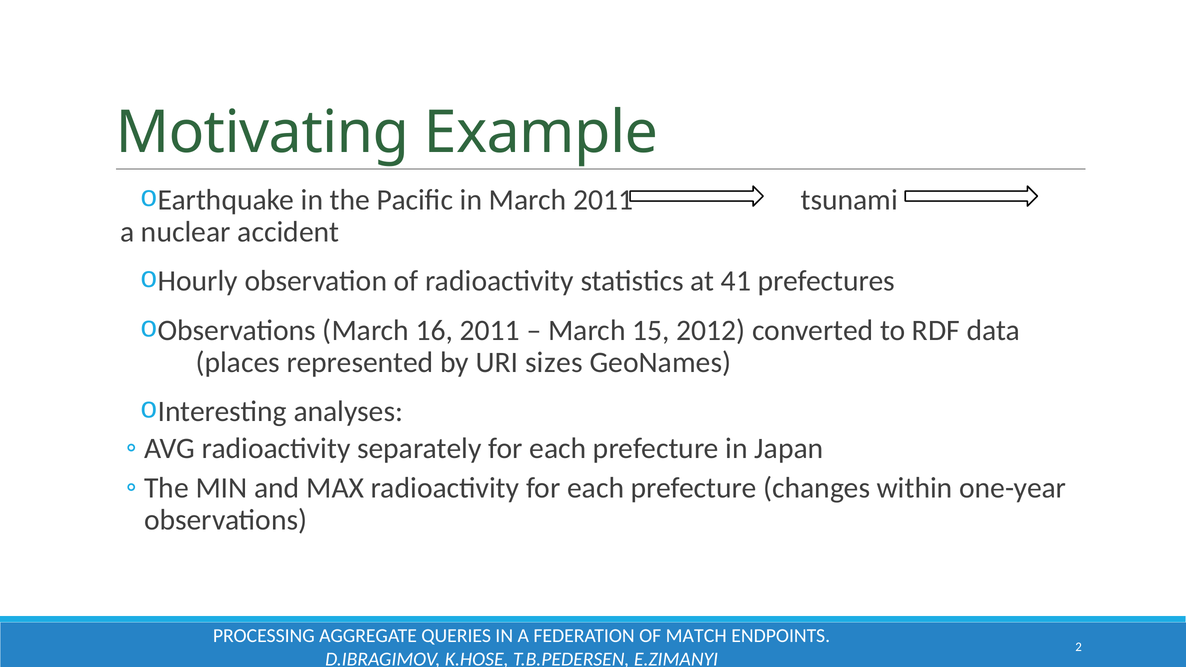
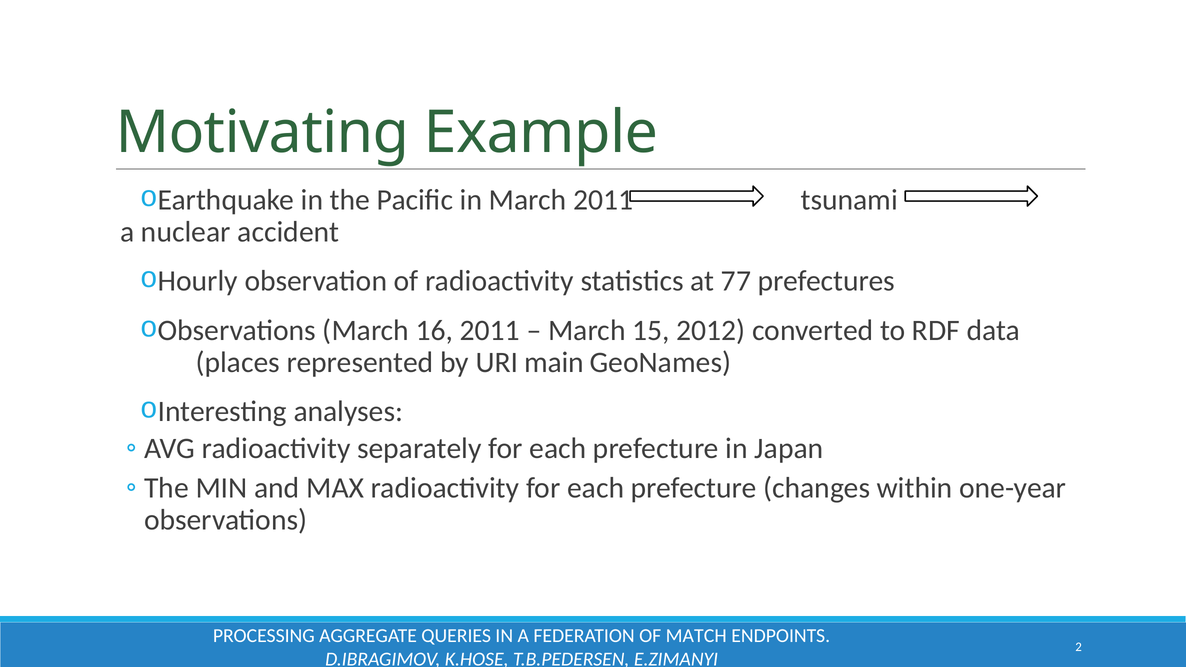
41: 41 -> 77 (736, 281)
sizes: sizes -> main (554, 362)
